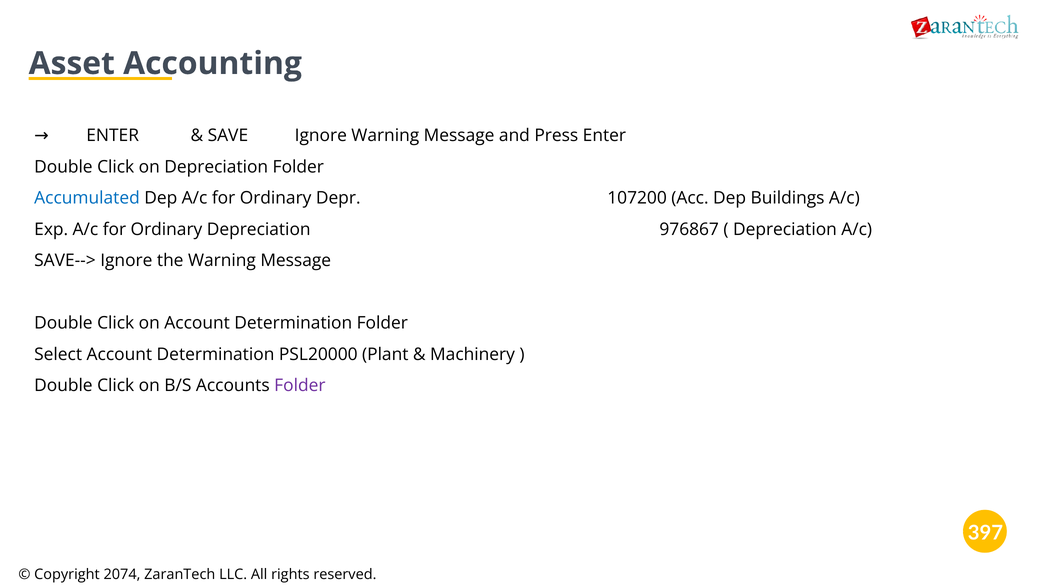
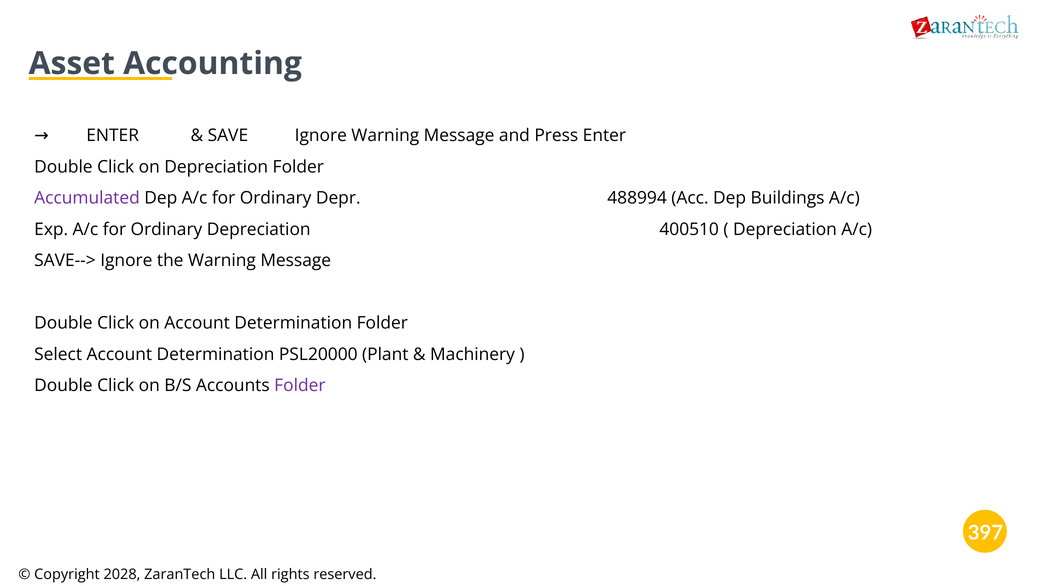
Accumulated colour: blue -> purple (87, 198)
107200: 107200 -> 488994 (637, 198)
976867: 976867 -> 400510 (689, 230)
2074: 2074 -> 2028 (122, 575)
